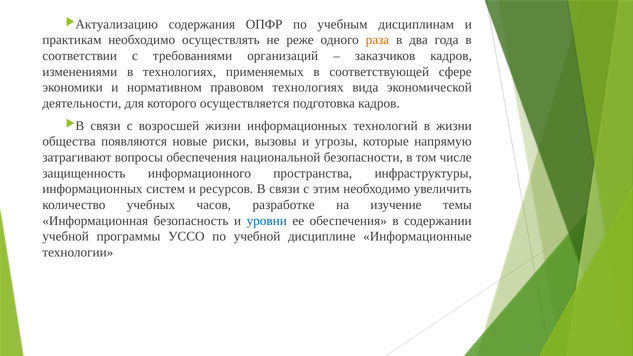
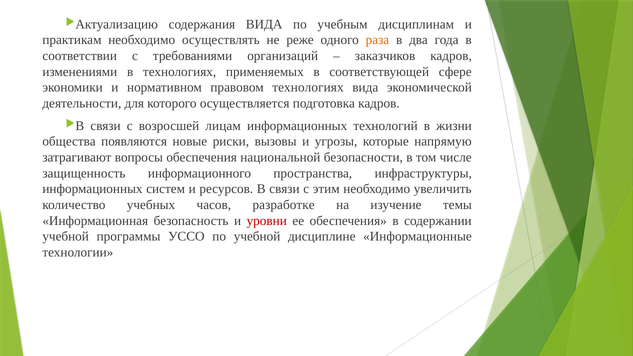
содержания ОПФР: ОПФР -> ВИДА (264, 24)
возросшей жизни: жизни -> лицам (223, 126)
уровни colour: blue -> red (267, 221)
